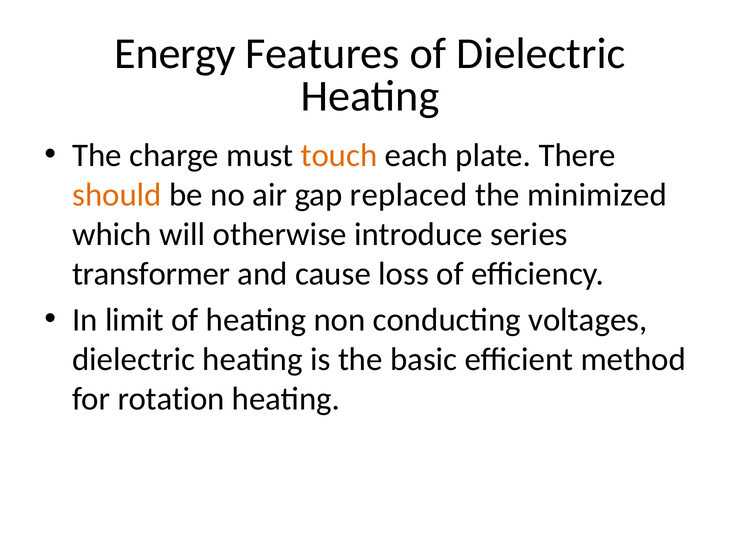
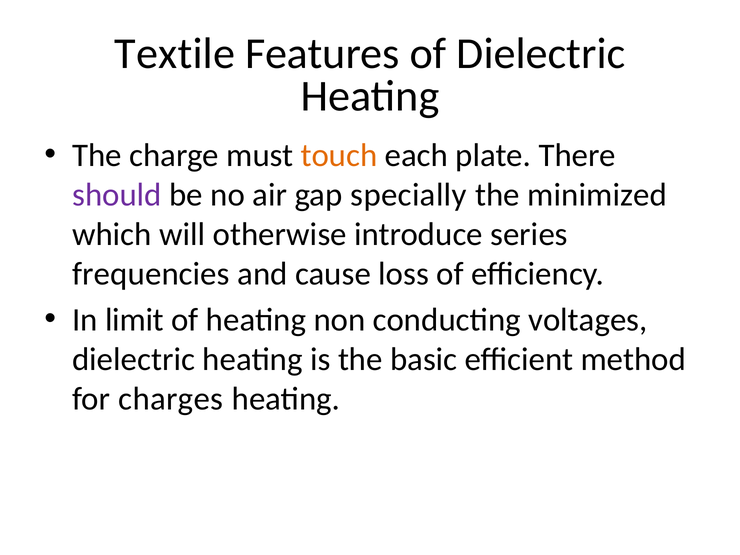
Energy: Energy -> Textile (175, 54)
should colour: orange -> purple (117, 195)
replaced: replaced -> specially (409, 195)
transformer: transformer -> frequencies (151, 274)
rotation: rotation -> charges (171, 399)
